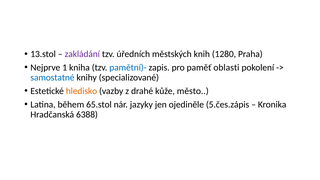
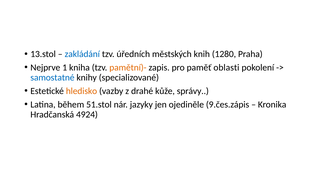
zakládání colour: purple -> blue (82, 54)
pamětní)- colour: blue -> orange (128, 68)
město: město -> správy (193, 91)
65.stol: 65.stol -> 51.stol (99, 104)
5.čes.zápis: 5.čes.zápis -> 9.čes.zápis (228, 104)
6388: 6388 -> 4924 (87, 115)
